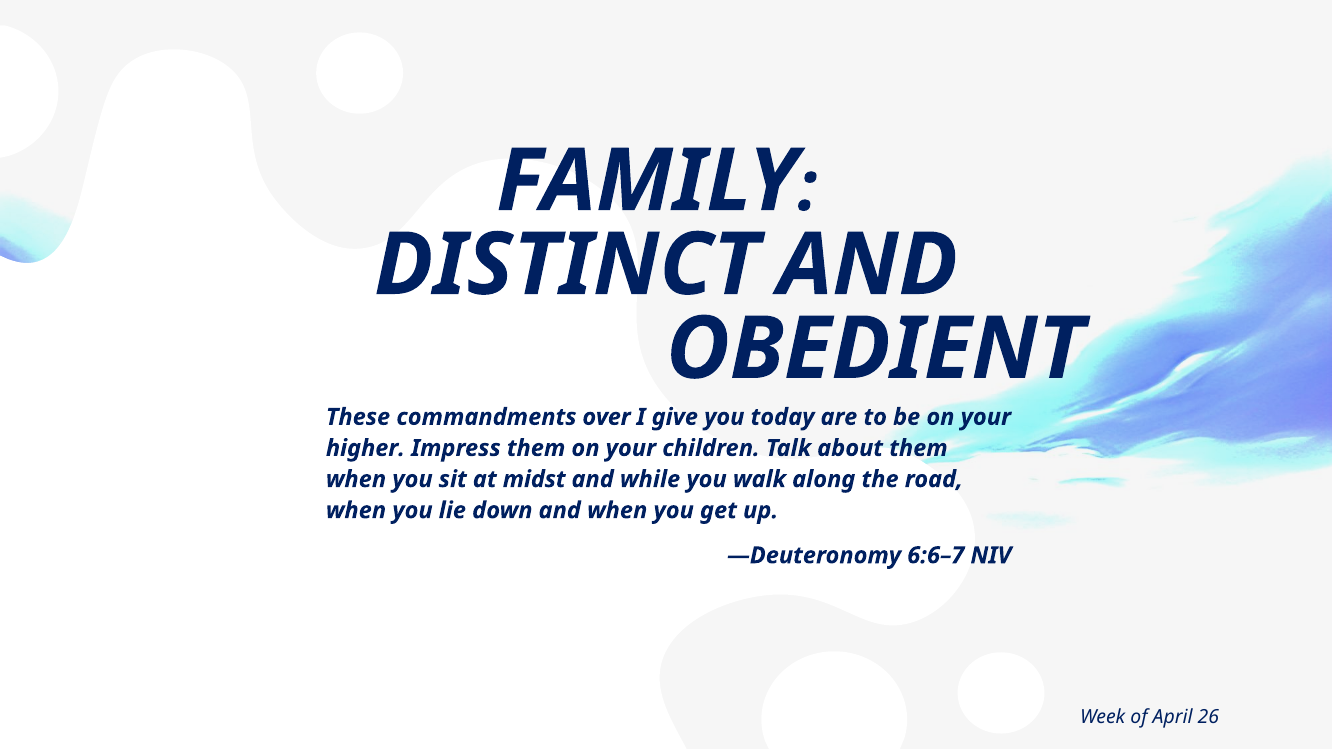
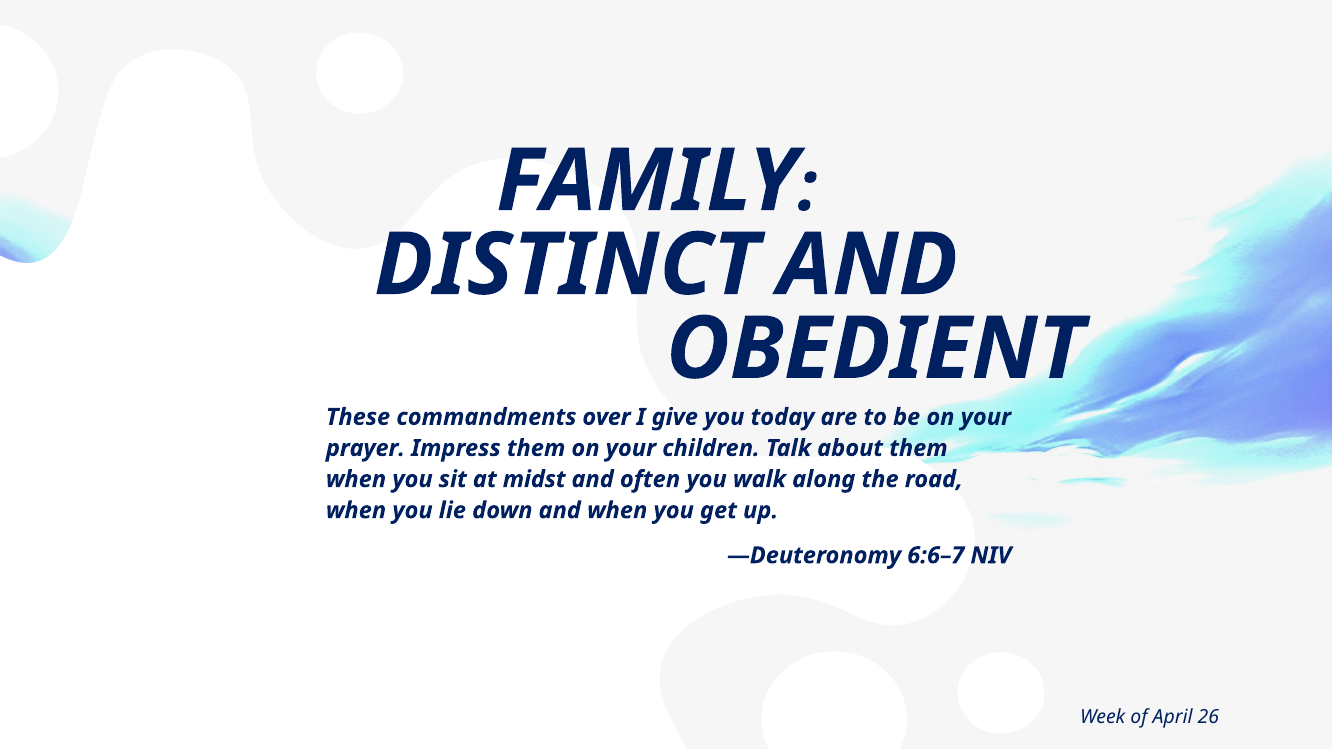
higher: higher -> prayer (365, 448)
while: while -> often (650, 479)
